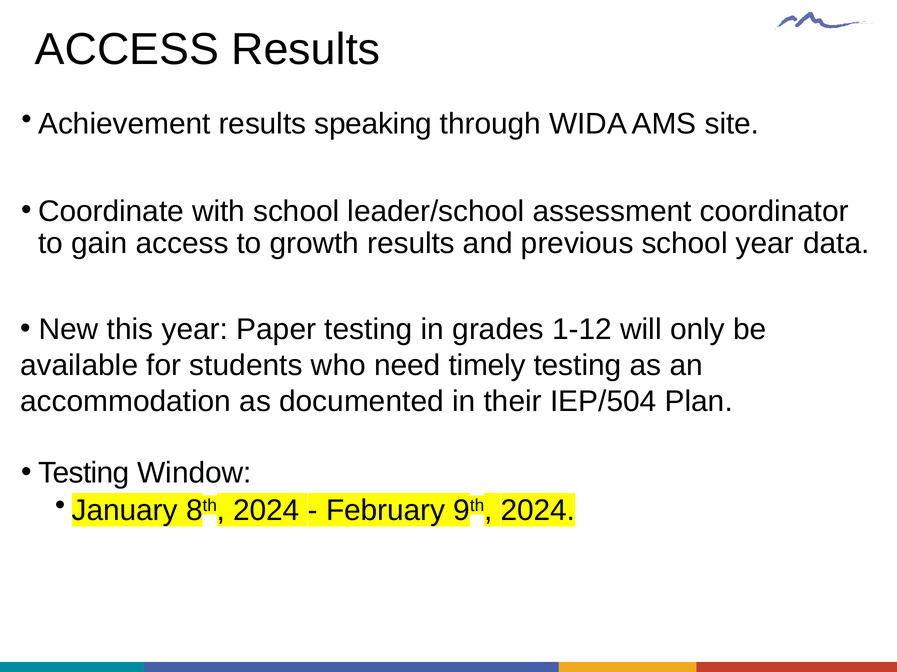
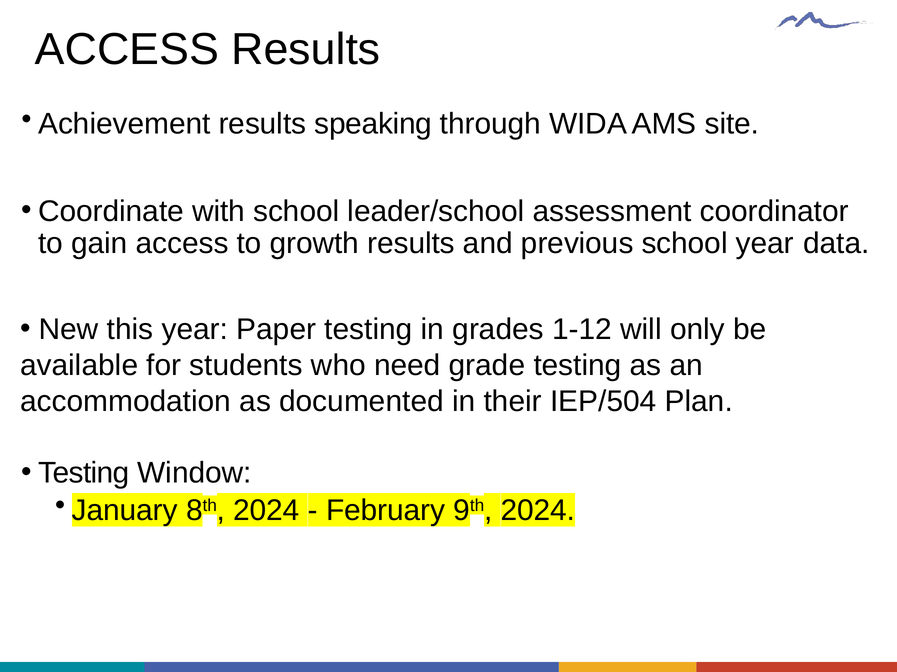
timely: timely -> grade (487, 366)
